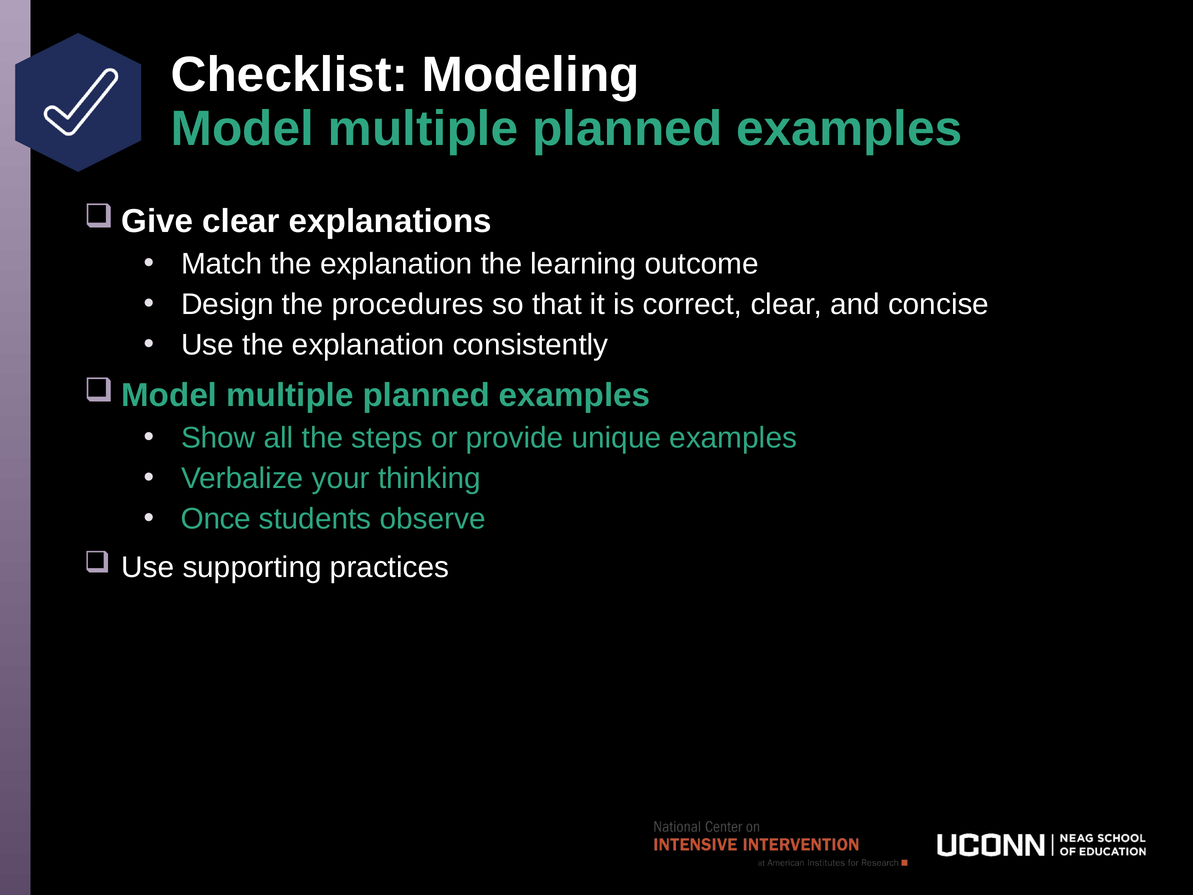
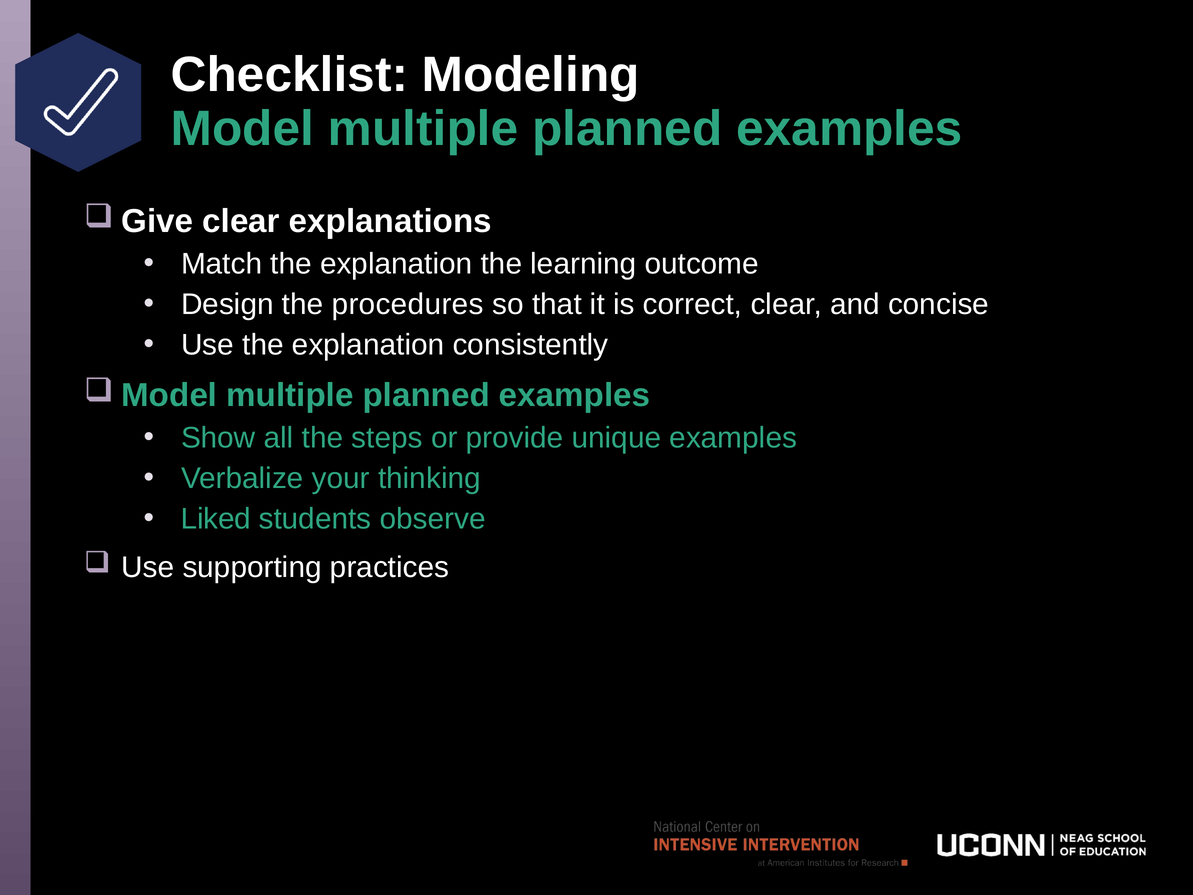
Once: Once -> Liked (216, 519)
